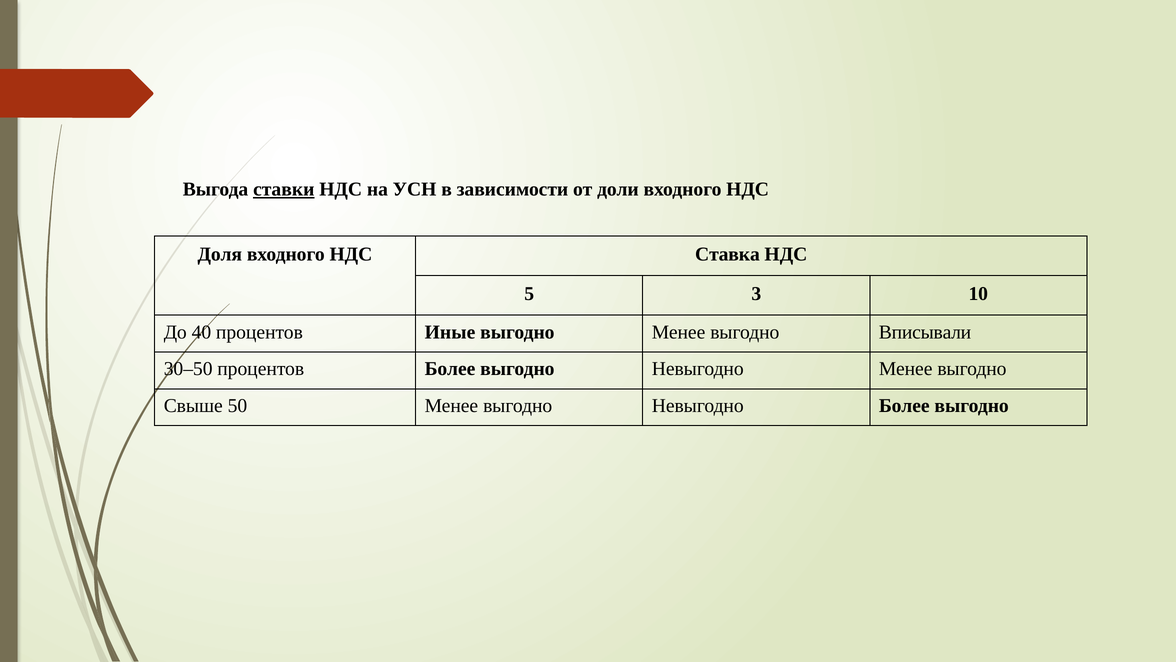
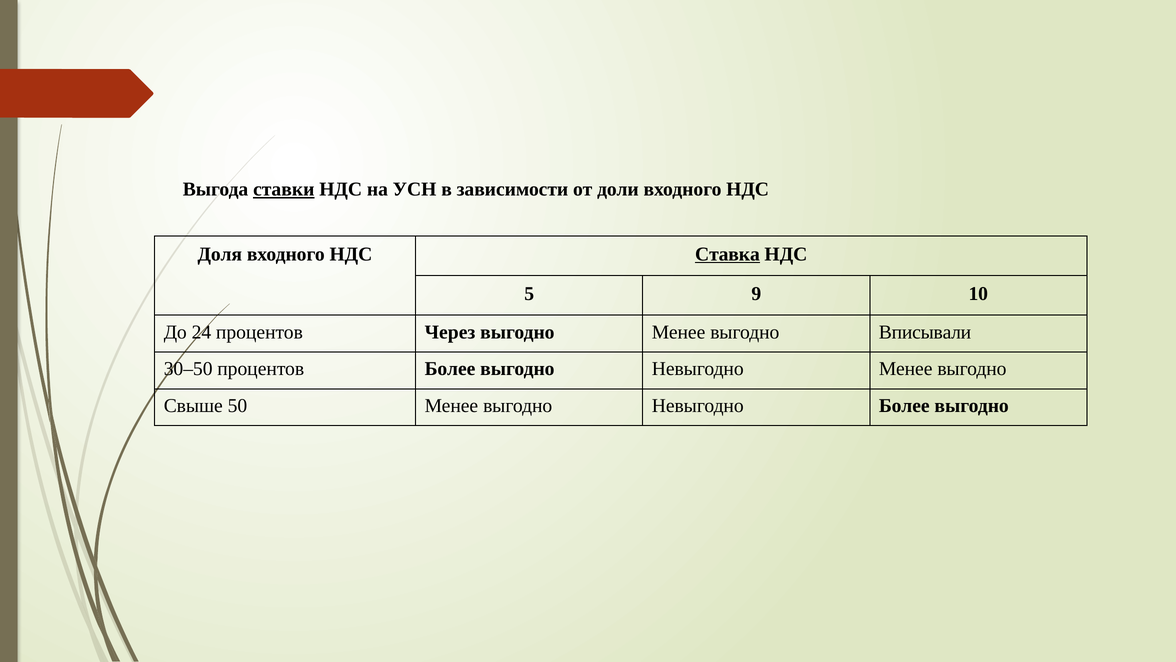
Ставка underline: none -> present (727, 254)
3: 3 -> 9 (756, 293)
40: 40 -> 24 (201, 332)
Иные: Иные -> Через (450, 332)
